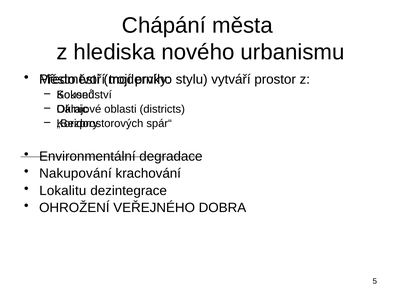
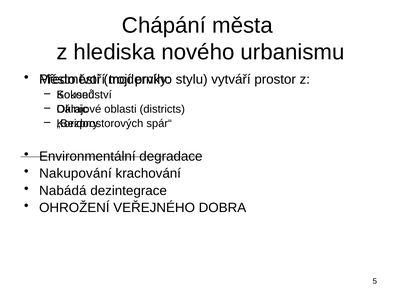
Lokalitu: Lokalitu -> Nabádá (63, 190)
